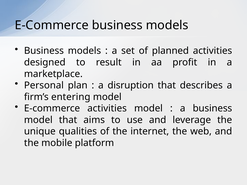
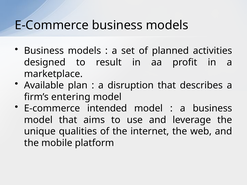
Personal: Personal -> Available (44, 85)
E-commerce activities: activities -> intended (107, 109)
